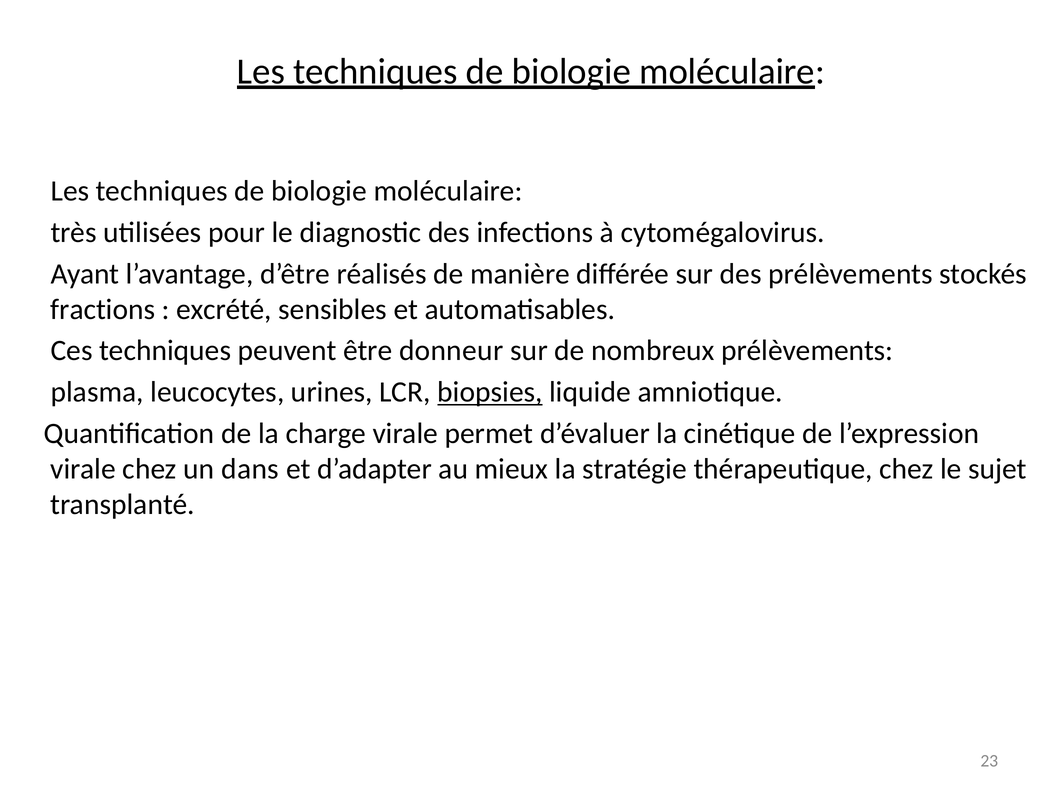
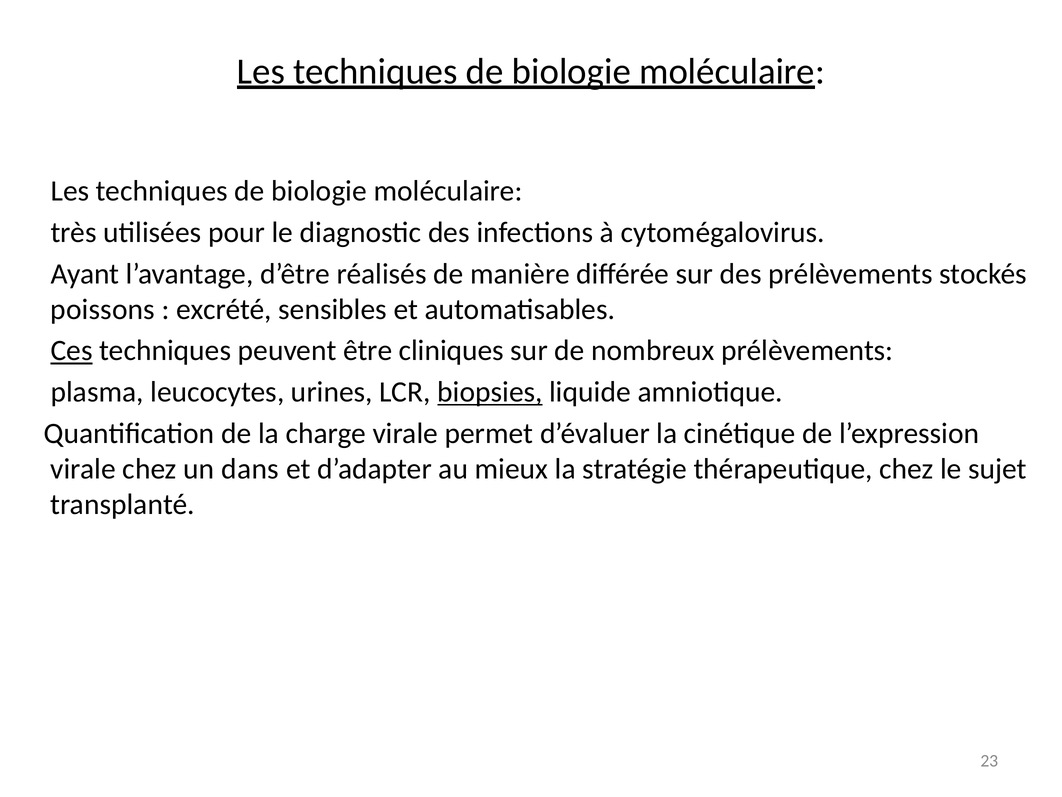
fractions: fractions -> poissons (103, 309)
Ces underline: none -> present (72, 350)
donneur: donneur -> cliniques (451, 350)
